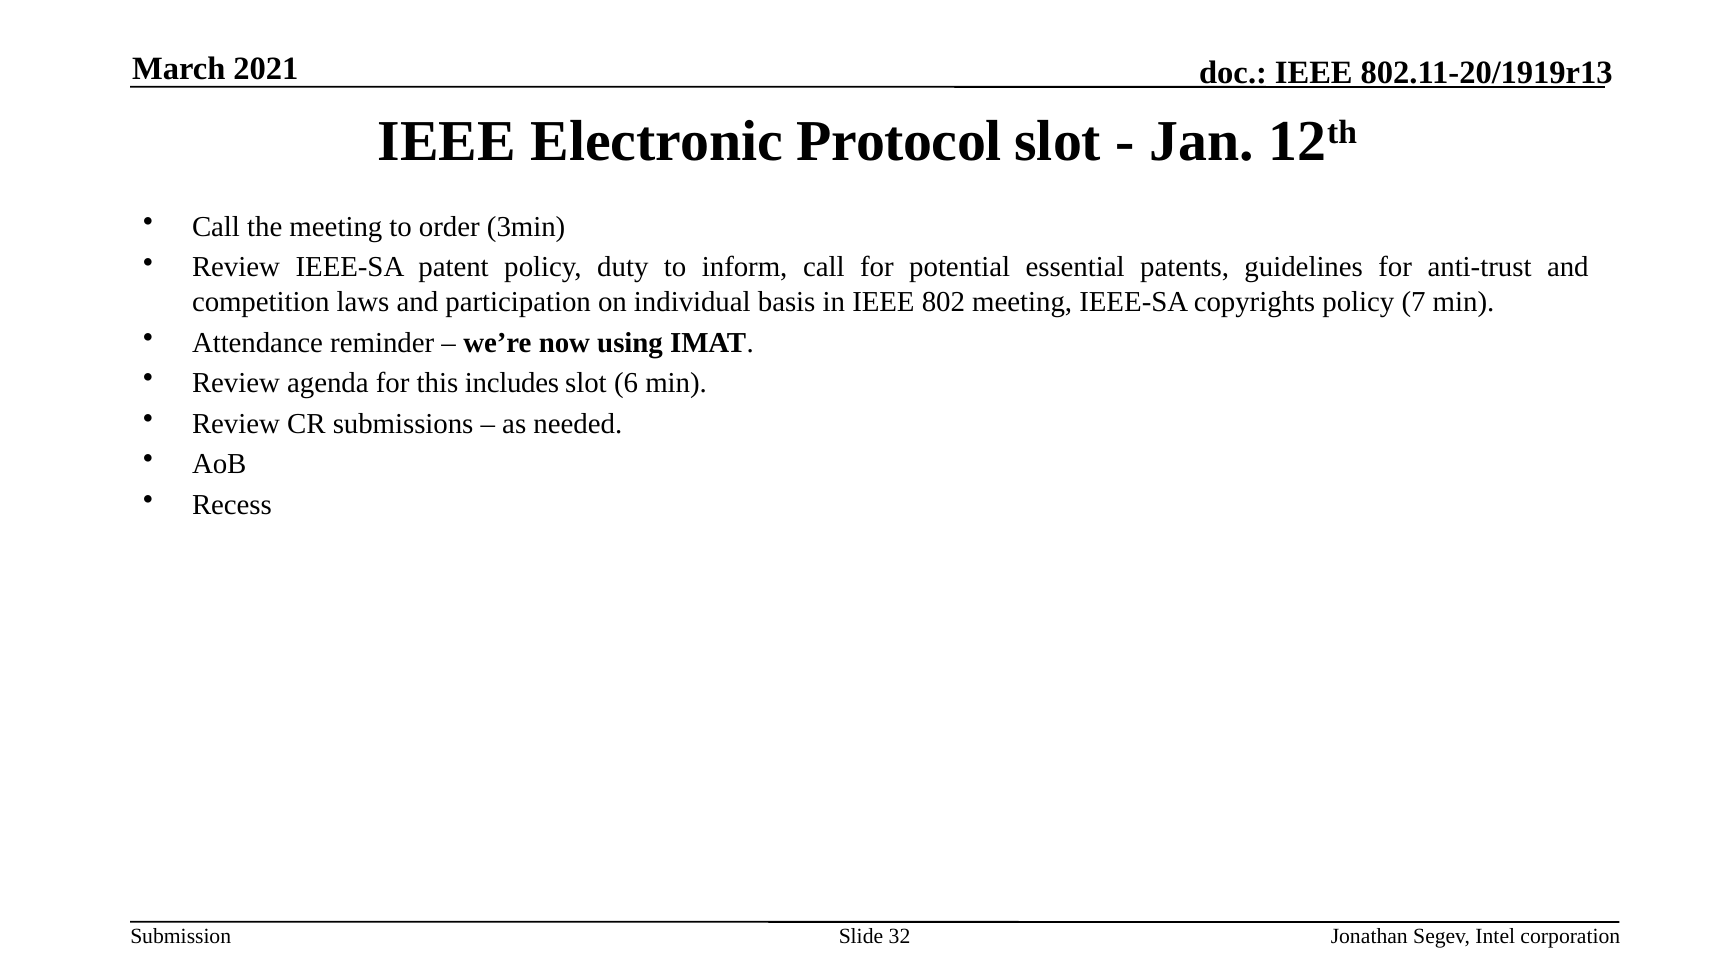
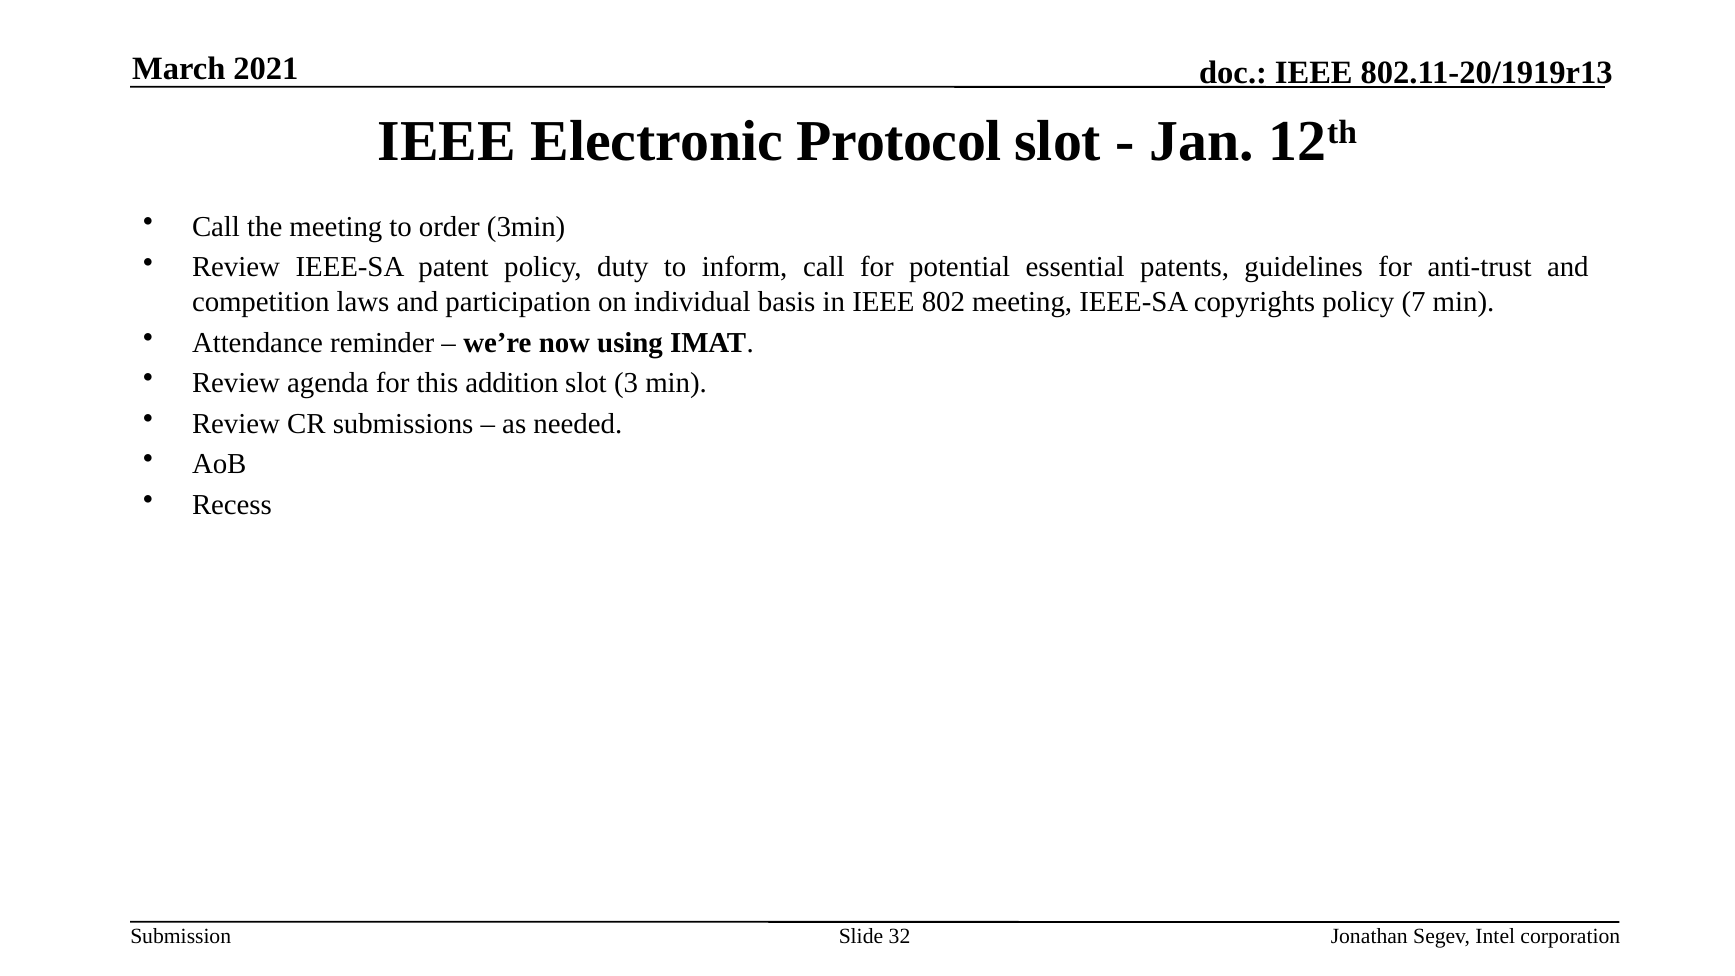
includes: includes -> addition (512, 383)
6: 6 -> 3 (626, 383)
